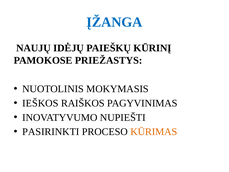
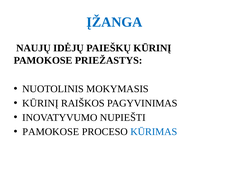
IEŠKOS: IEŠKOS -> KŪRINĮ (40, 103)
PASIRINKTI: PASIRINKTI -> PAMOKOSE (51, 132)
KŪRIMAS colour: orange -> blue (154, 132)
